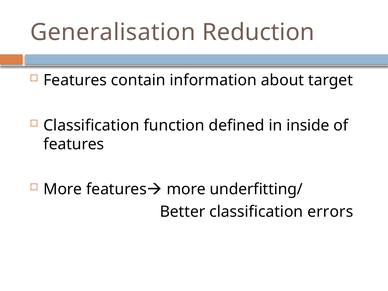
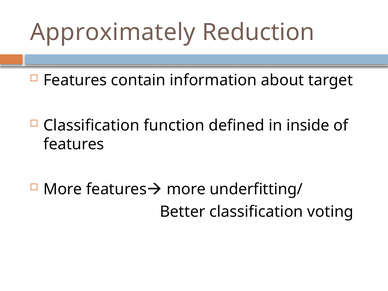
Generalisation: Generalisation -> Approximately (113, 32)
errors: errors -> voting (330, 212)
